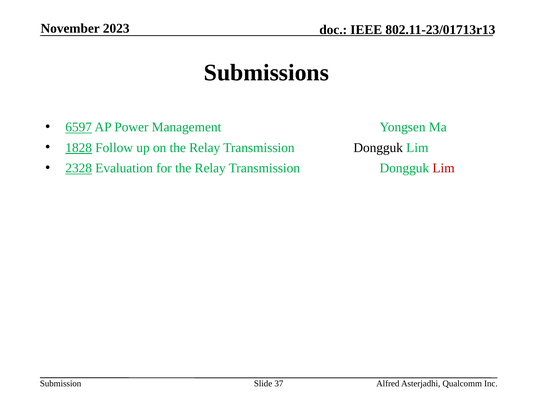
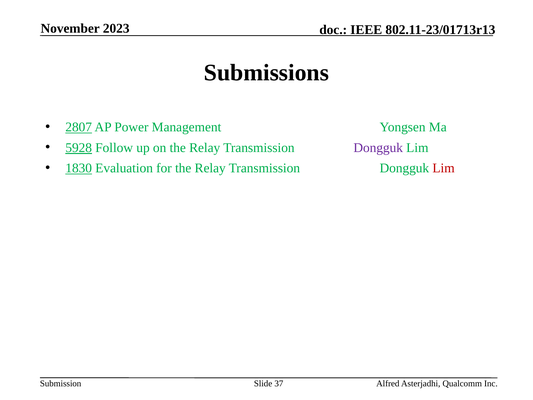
6597: 6597 -> 2807 (79, 127)
1828: 1828 -> 5928 (79, 148)
Dongguk colour: black -> purple (378, 148)
2328: 2328 -> 1830 (79, 168)
